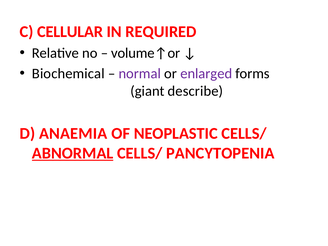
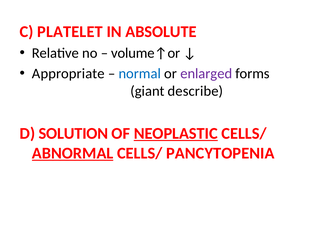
CELLULAR: CELLULAR -> PLATELET (70, 32)
REQUIRED: REQUIRED -> ABSOLUTE (161, 32)
Biochemical: Biochemical -> Appropriate (68, 74)
normal colour: purple -> blue (140, 74)
ANAEMIA: ANAEMIA -> SOLUTION (73, 133)
NEOPLASTIC underline: none -> present (176, 133)
